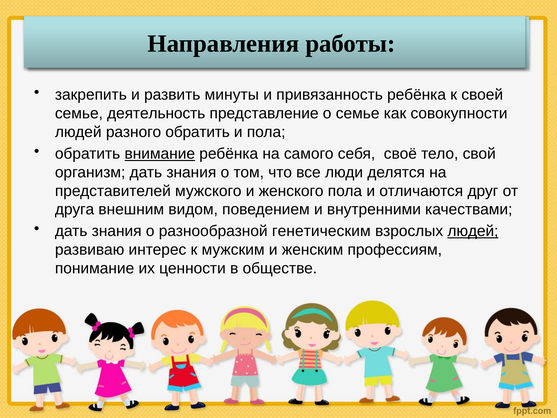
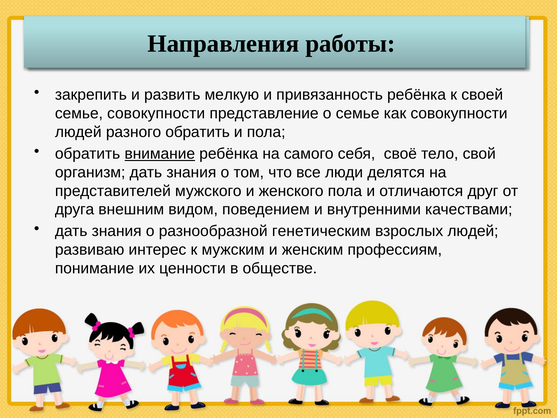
минуты: минуты -> мелкую (232, 95)
семье деятельность: деятельность -> совокупности (156, 113)
людей underline: present -> none (473, 231)
